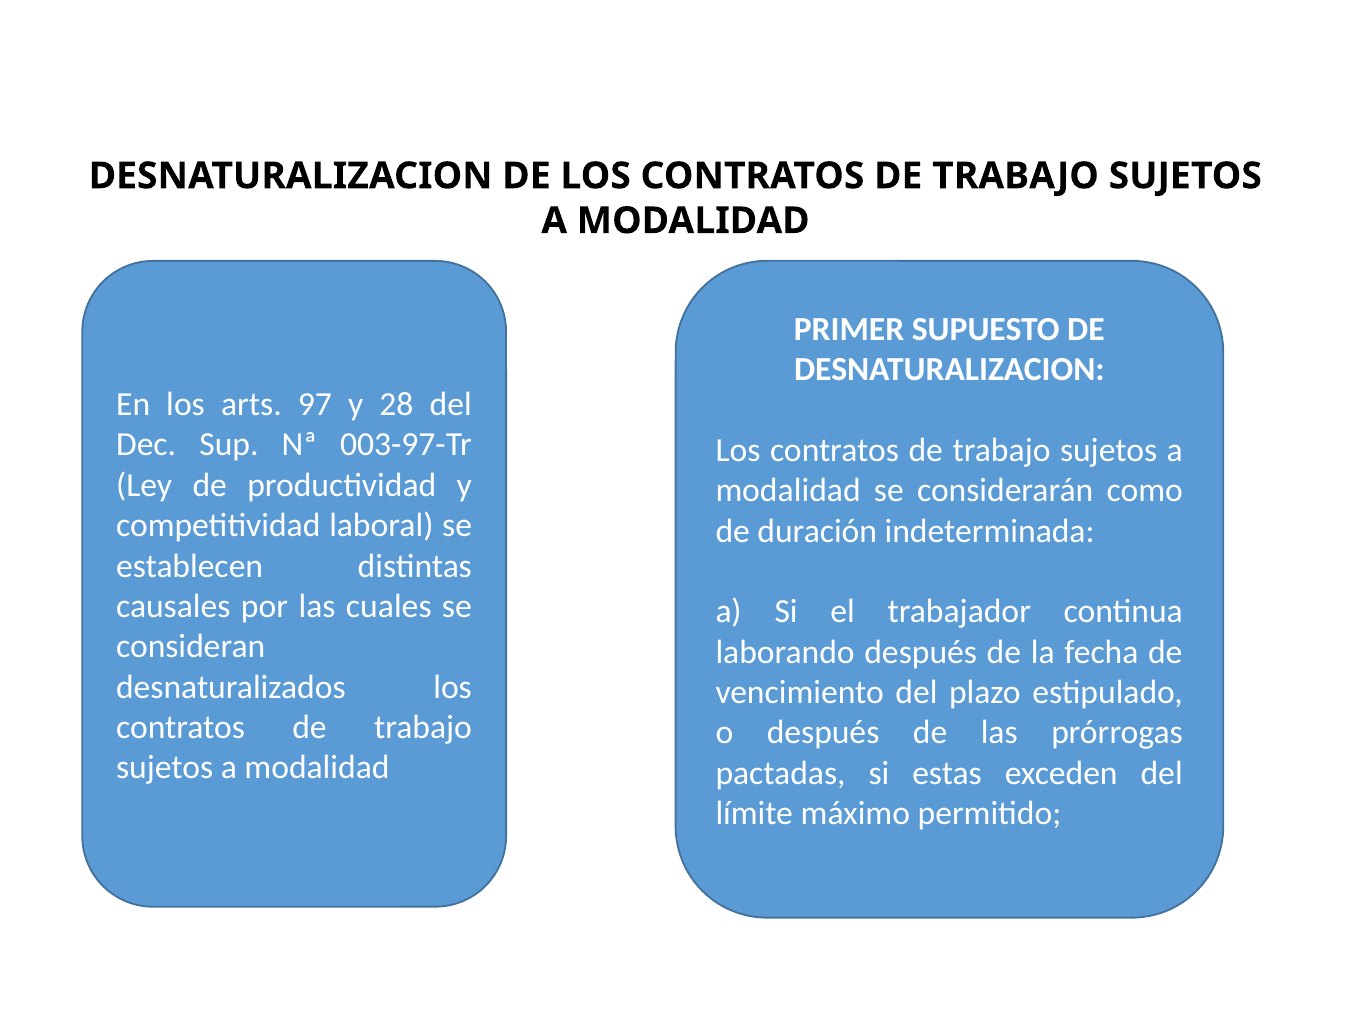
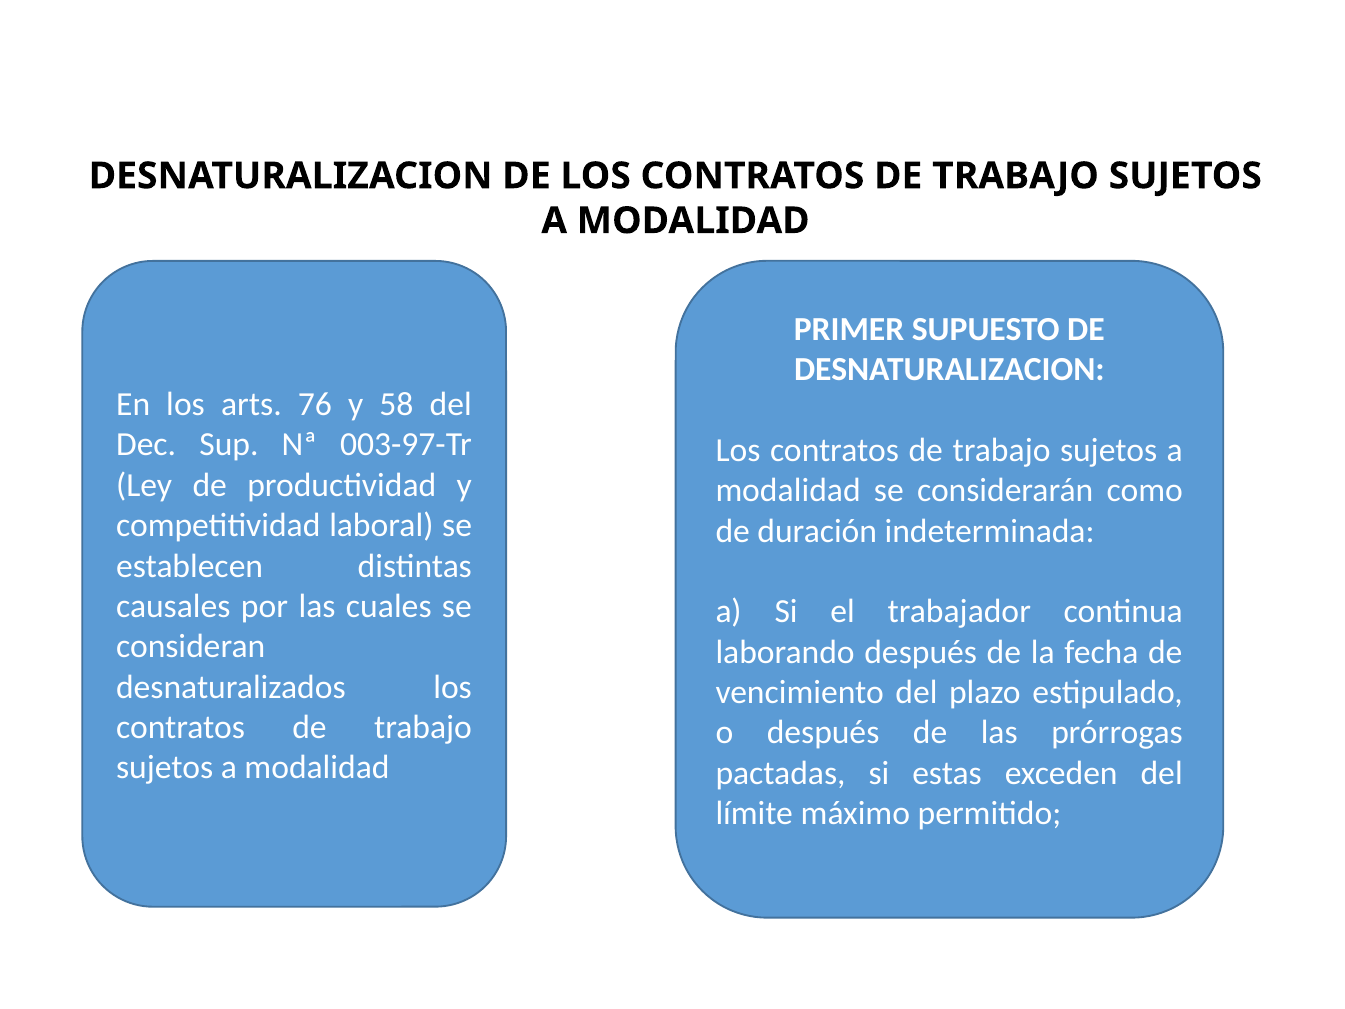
97: 97 -> 76 (315, 404)
28: 28 -> 58 (396, 404)
